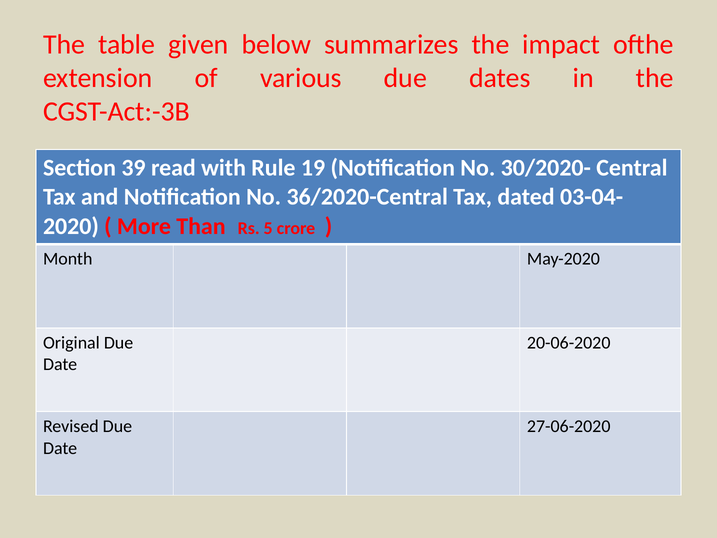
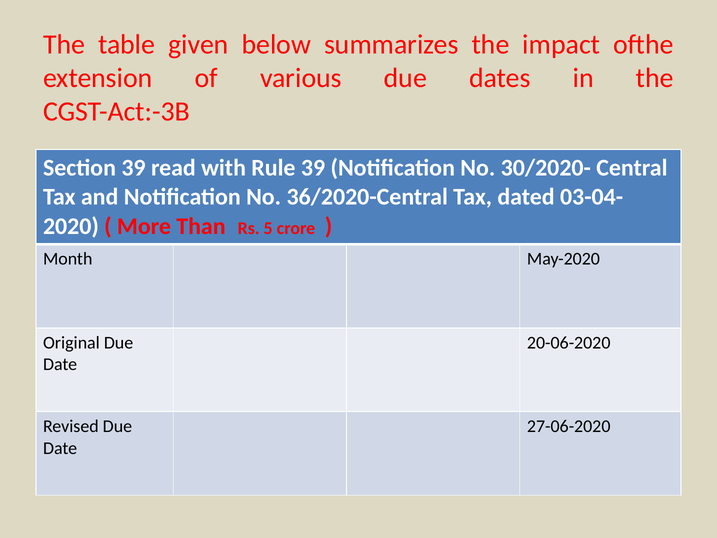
Rule 19: 19 -> 39 (313, 168)
